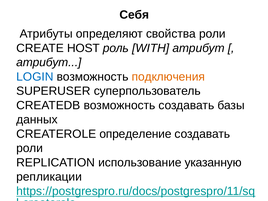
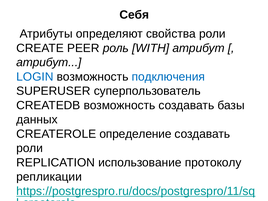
HOST: HOST -> PEER (83, 48)
подключения colour: orange -> blue (168, 77)
указанную: указанную -> протоколу (213, 162)
